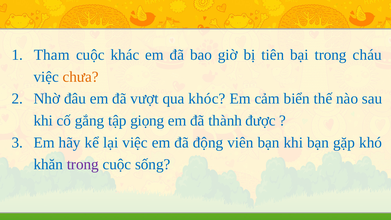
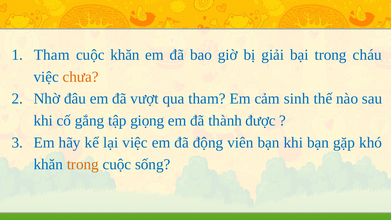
cuộc khác: khác -> khăn (125, 55)
tiên: tiên -> giải (273, 55)
qua khóc: khóc -> tham (207, 99)
biển: biển -> sinh (297, 99)
trong colour: purple -> orange (83, 164)
